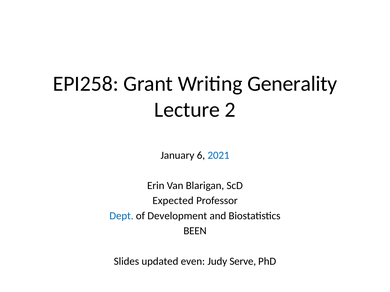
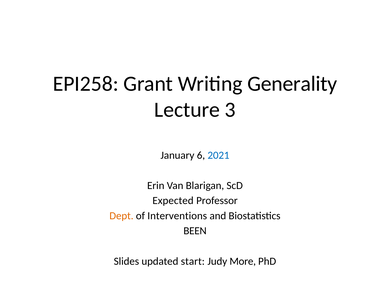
2: 2 -> 3 (230, 110)
Dept colour: blue -> orange (121, 216)
Development: Development -> Interventions (177, 216)
even: even -> start (193, 262)
Serve: Serve -> More (243, 262)
